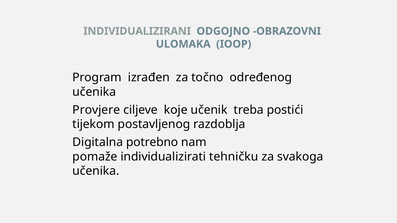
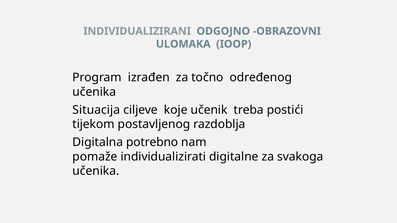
Provjere: Provjere -> Situacija (96, 110)
tehničku: tehničku -> digitalne (234, 157)
